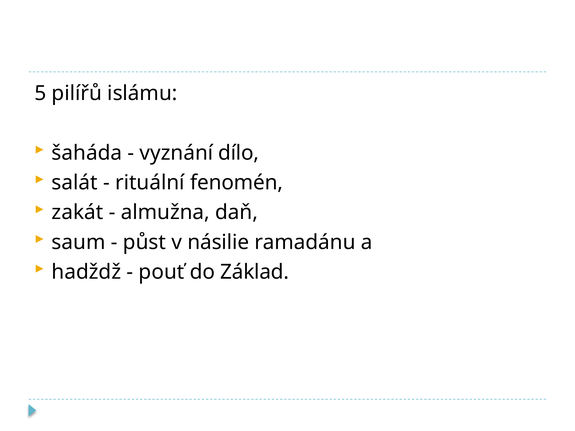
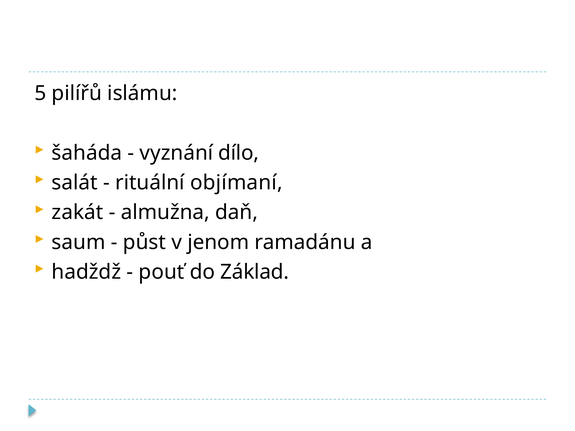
fenomén: fenomén -> objímaní (236, 183)
násilie: násilie -> jenom (218, 242)
